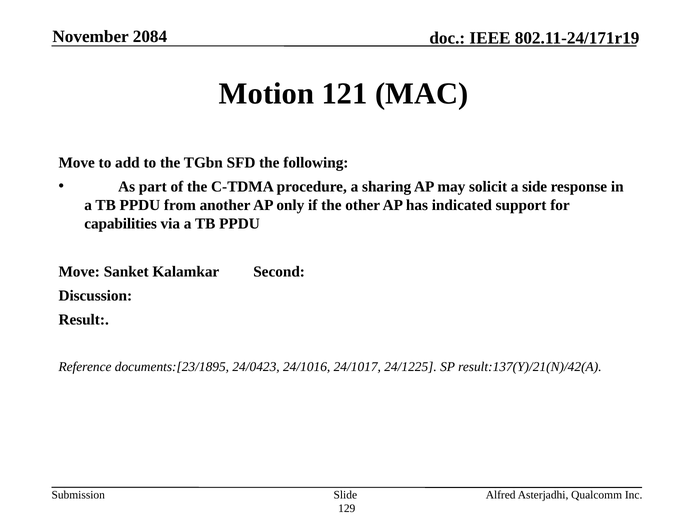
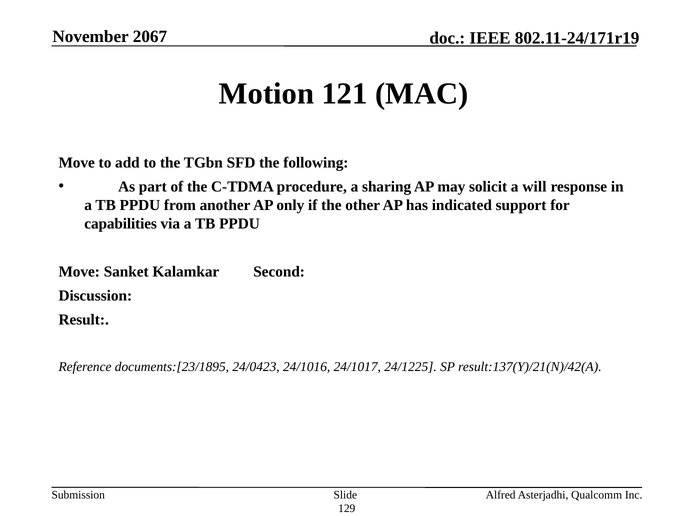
2084: 2084 -> 2067 (150, 36)
side: side -> will (534, 187)
